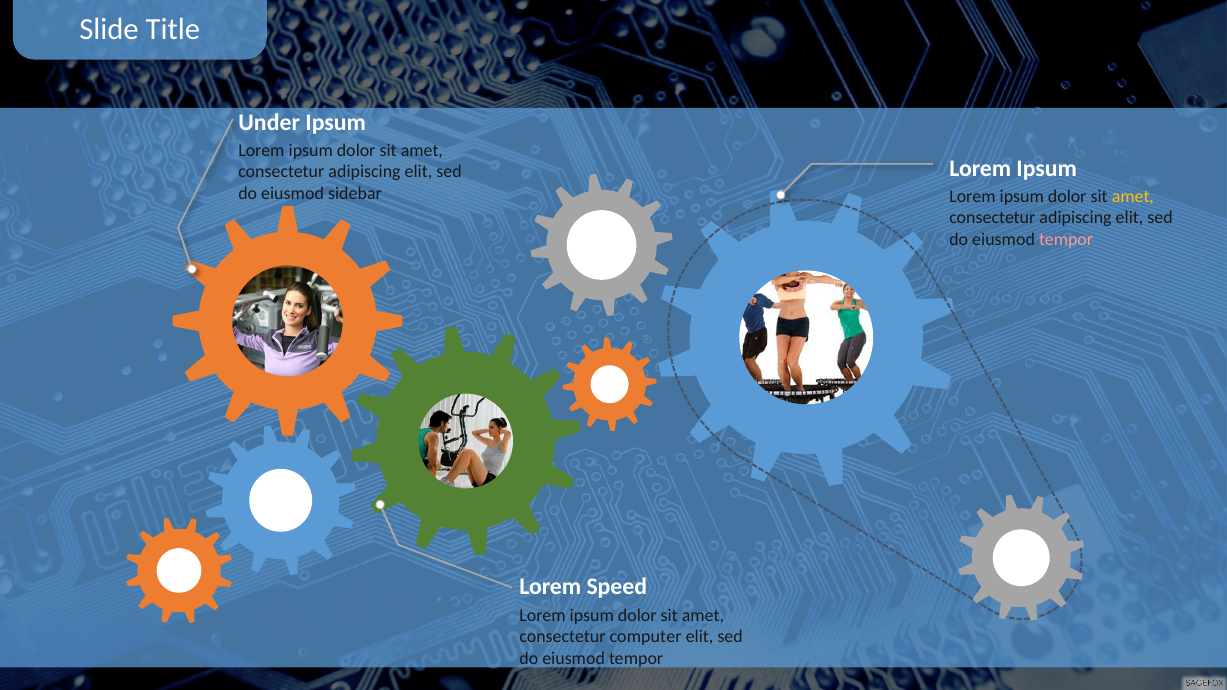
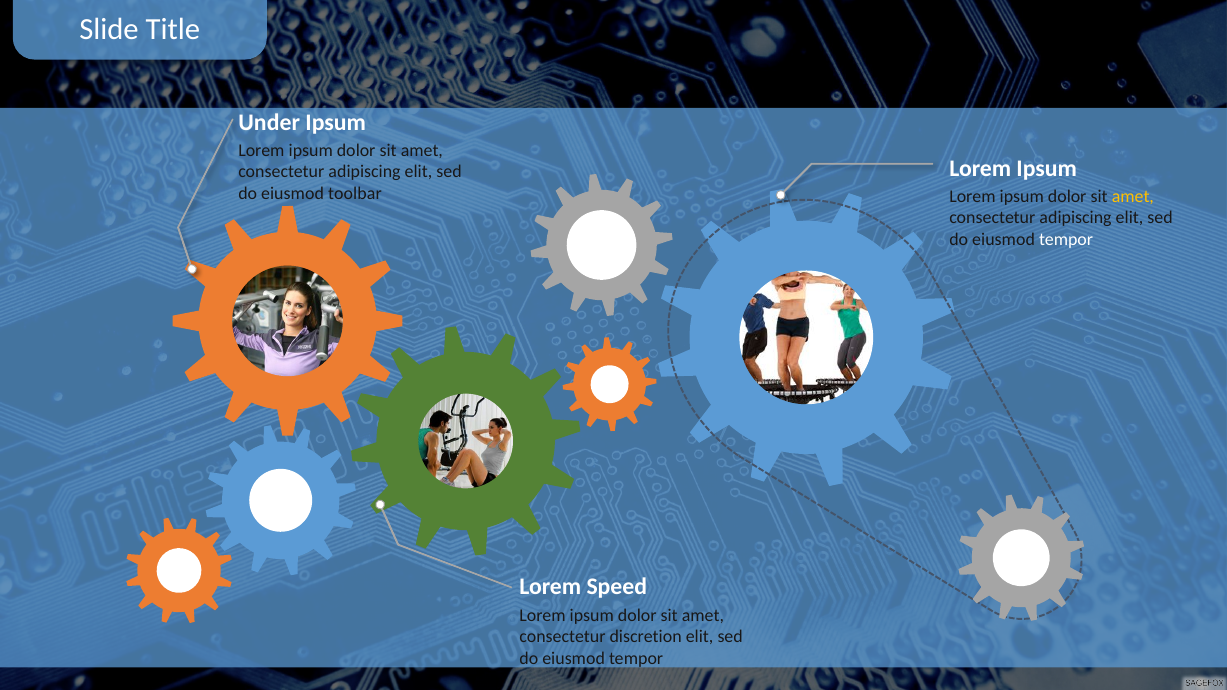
sidebar: sidebar -> toolbar (355, 194)
tempor colour: pink -> white (1066, 239)
computer: computer -> discretion (646, 637)
